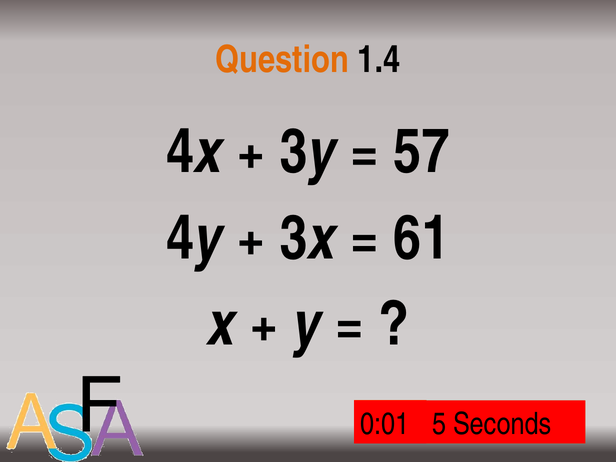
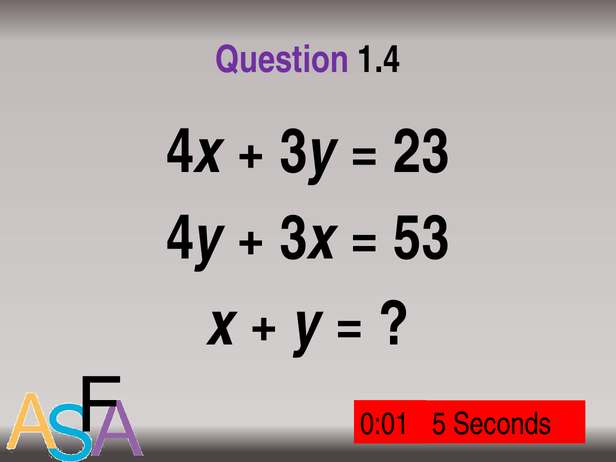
Question colour: orange -> purple (282, 60)
57: 57 -> 23 (422, 152)
61: 61 -> 53 (422, 238)
